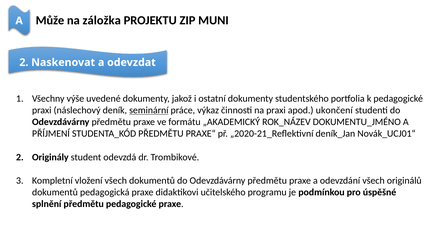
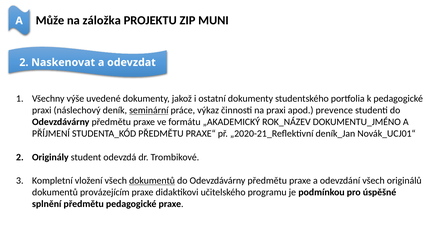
ukončení: ukončení -> prevence (334, 110)
dokumentů underline: none -> present (152, 181)
pedagogická: pedagogická -> provázejícím (105, 193)
